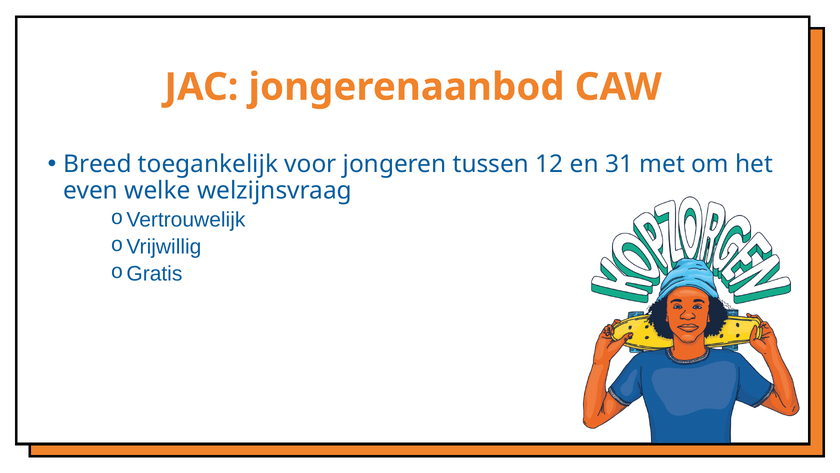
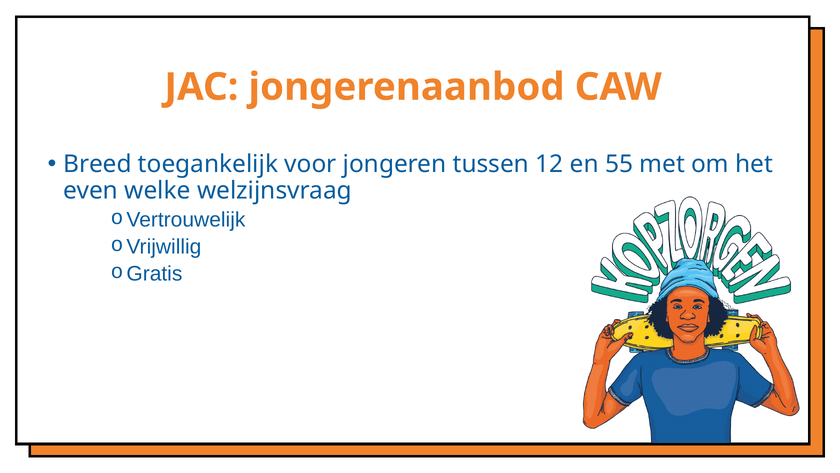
31: 31 -> 55 (619, 164)
